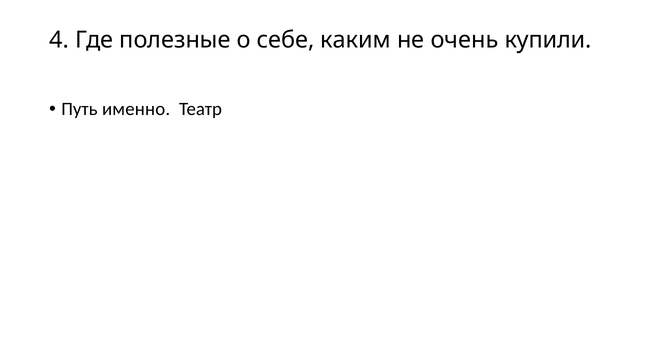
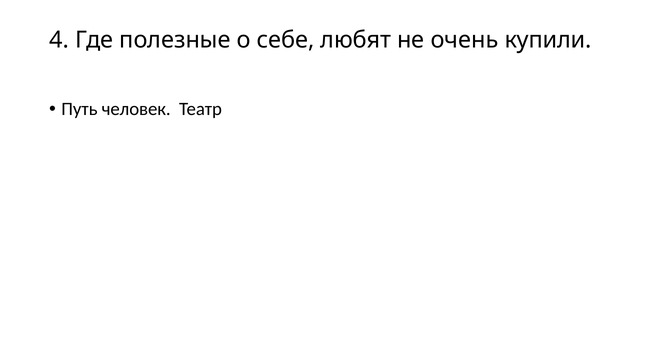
каким: каким -> любят (356, 40)
именно: именно -> человек (136, 109)
